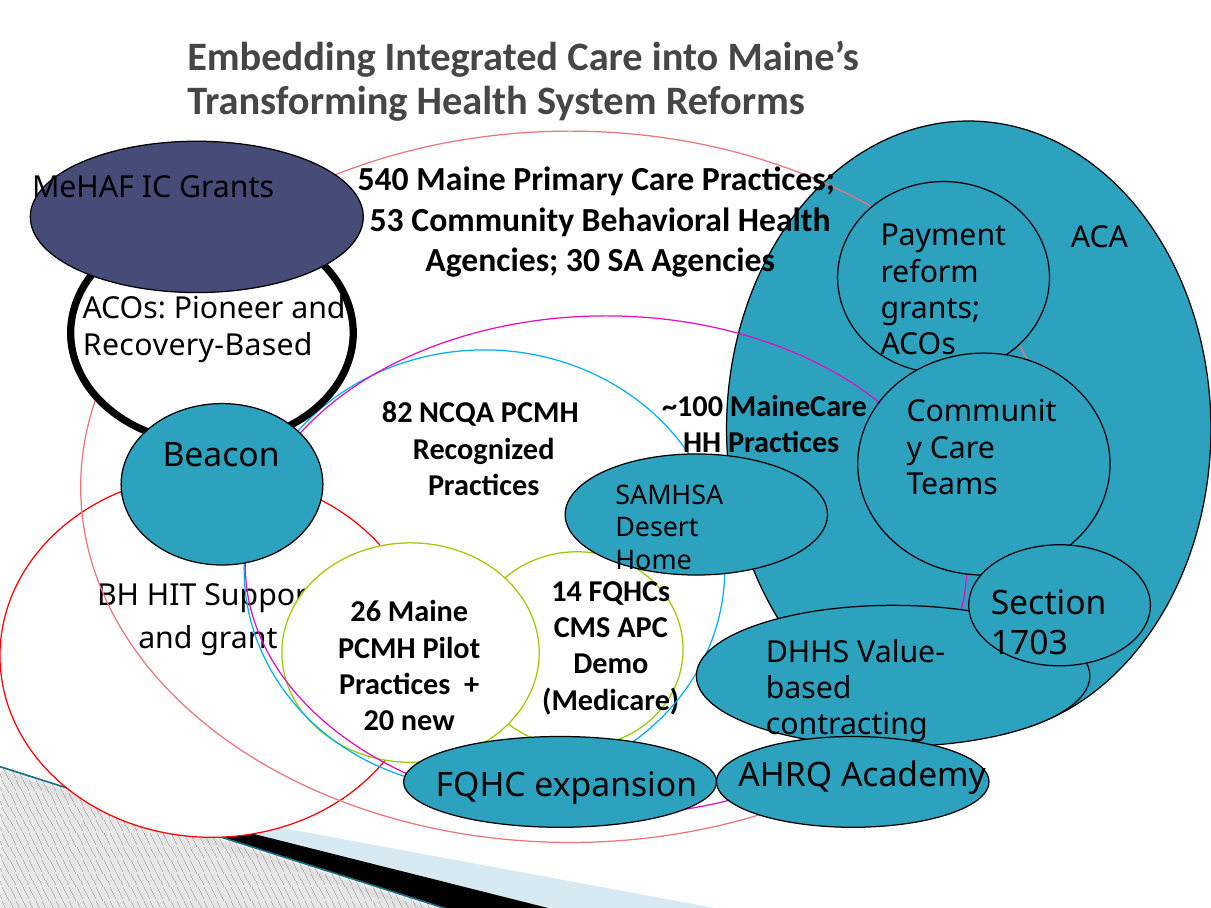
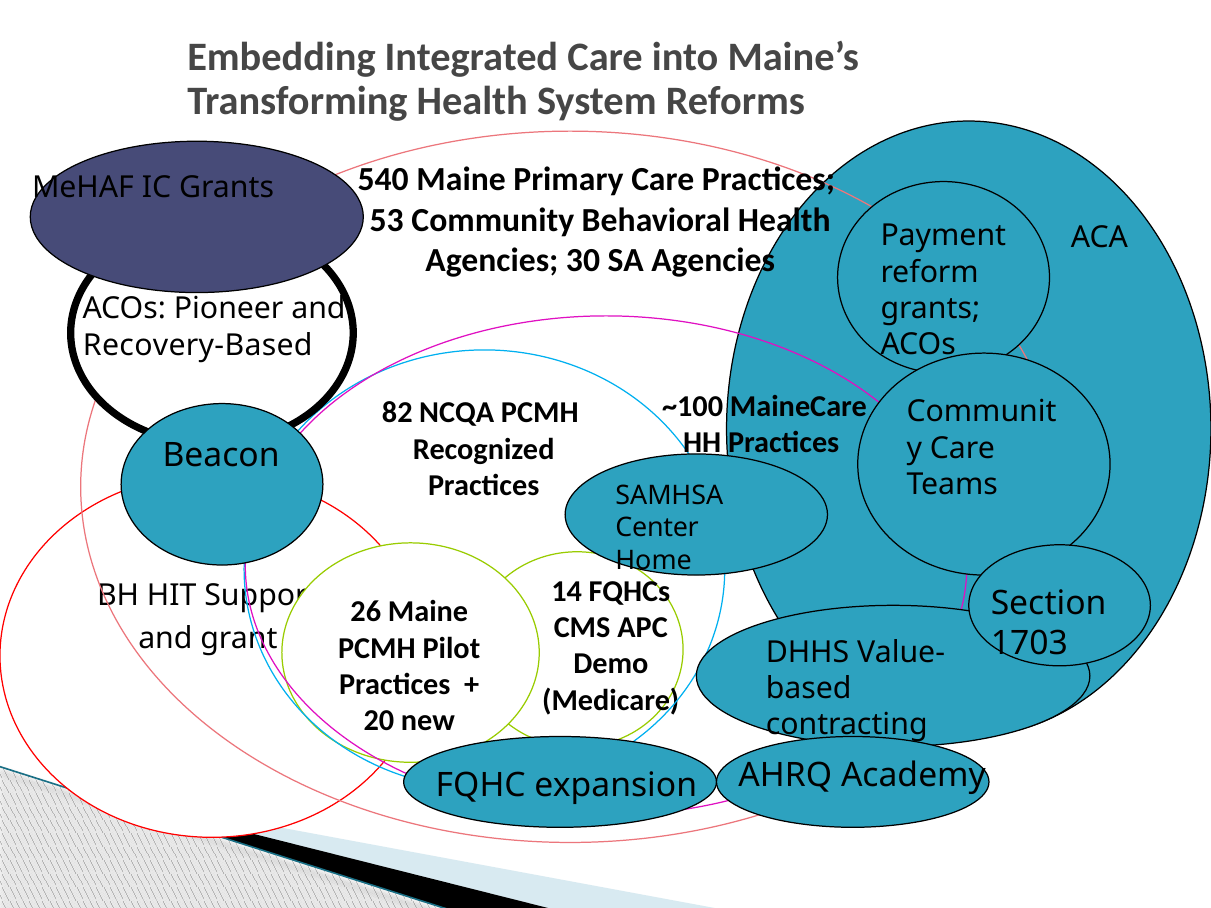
Desert: Desert -> Center (657, 528)
